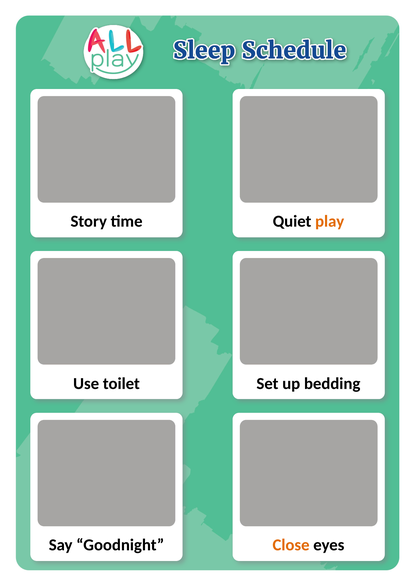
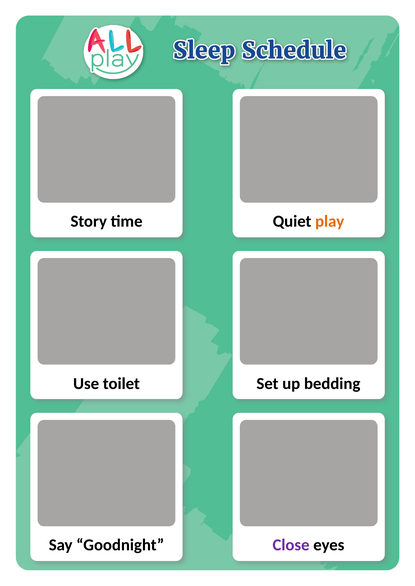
Close colour: orange -> purple (291, 546)
